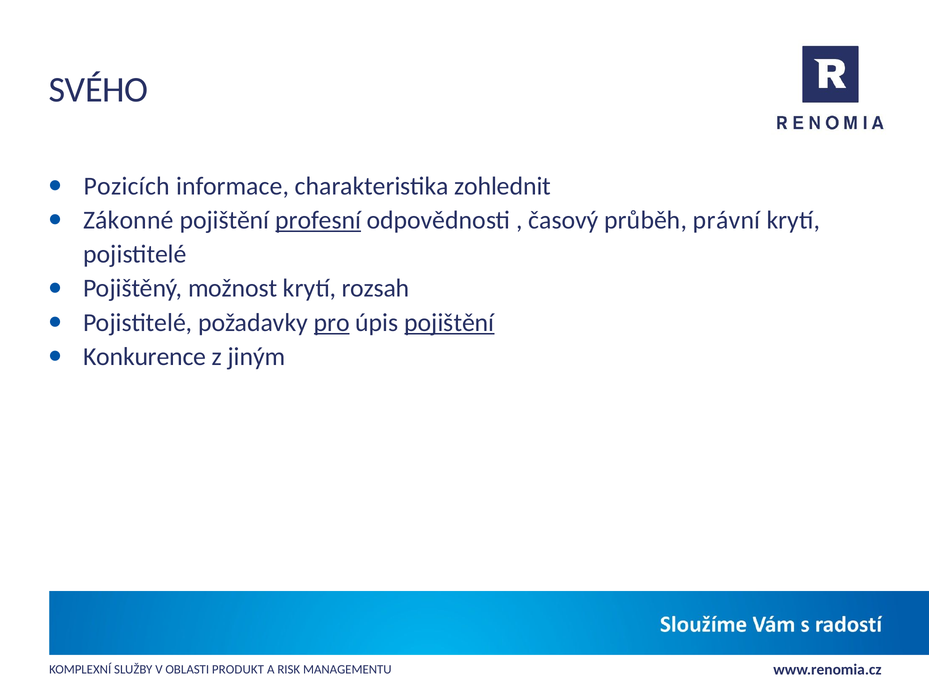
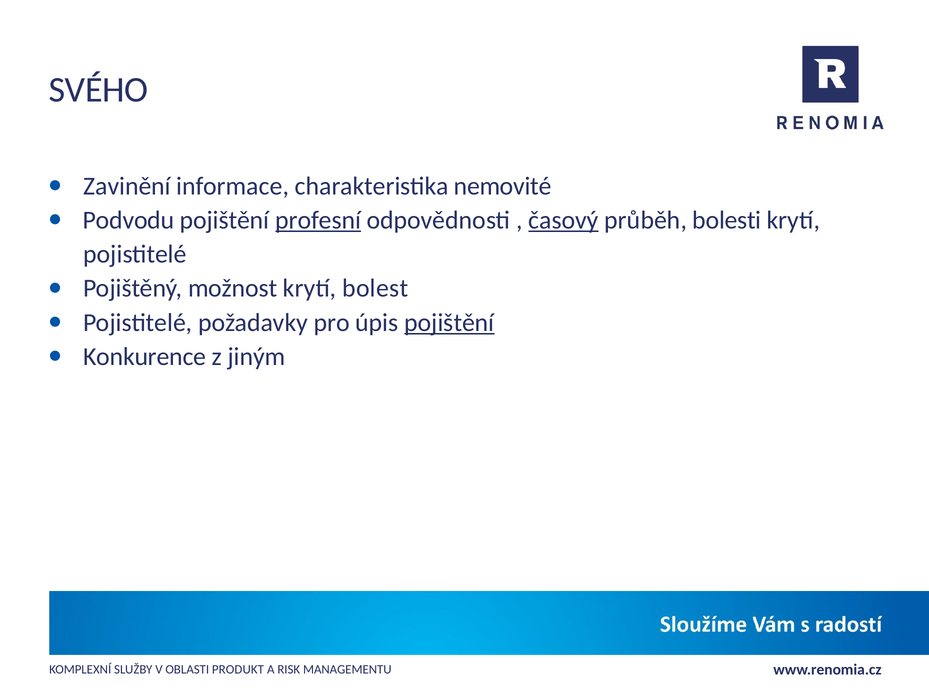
Pozicích: Pozicích -> Zavinění (127, 186)
zohlednit: zohlednit -> nemovité (503, 186)
Zákonné: Zákonné -> Podvodu (129, 220)
časový underline: none -> present (563, 220)
právní: právní -> bolesti (727, 220)
rozsah: rozsah -> bolest (375, 288)
pro underline: present -> none (332, 322)
